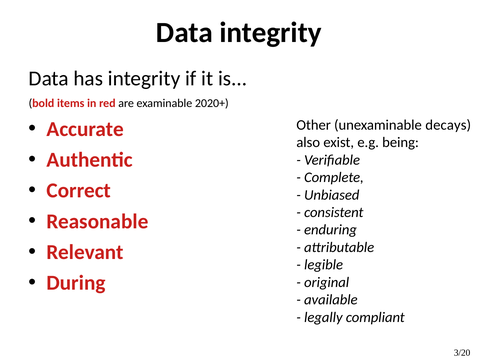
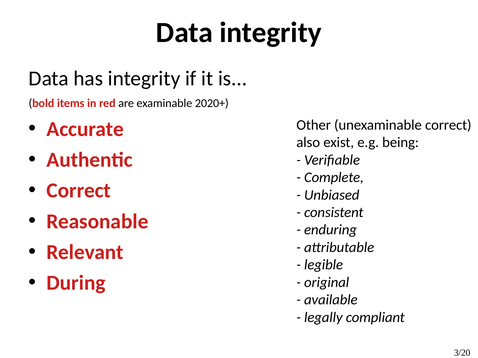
unexaminable decays: decays -> correct (448, 125)
